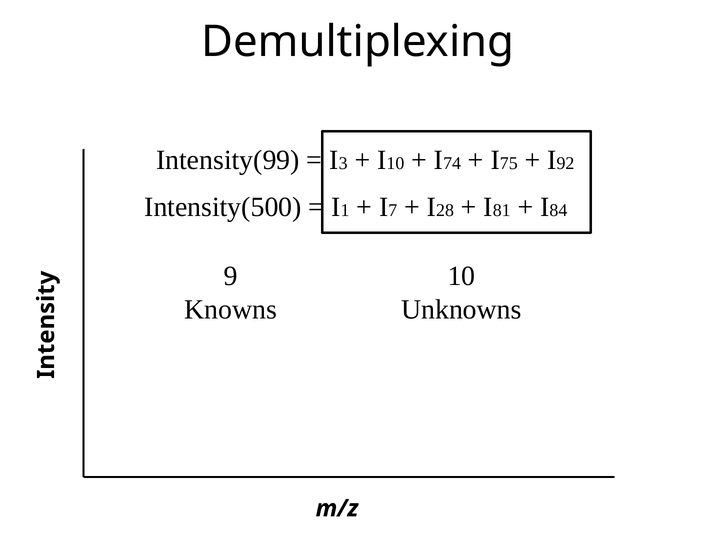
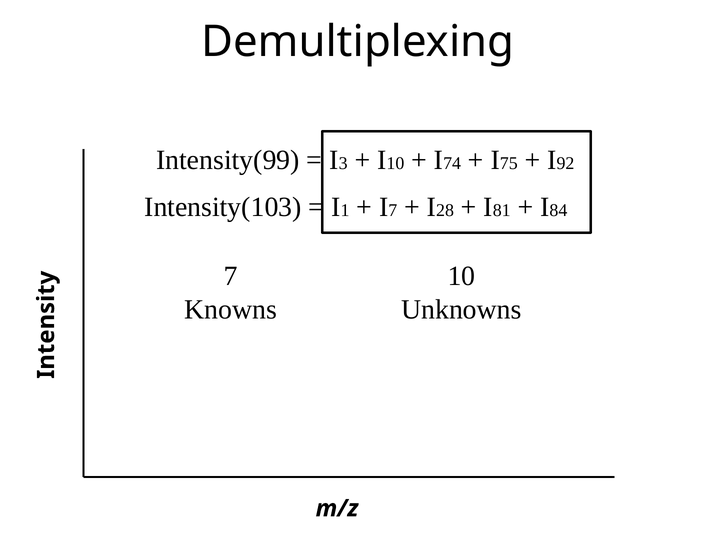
Intensity(500: Intensity(500 -> Intensity(103 (223, 207)
9: 9 -> 7 (231, 276)
